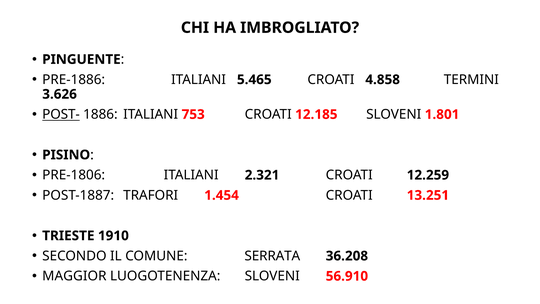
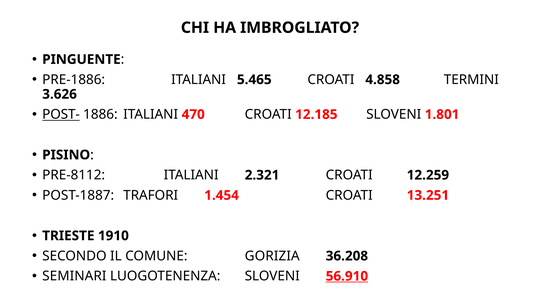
753: 753 -> 470 (193, 114)
PRE-1806: PRE-1806 -> PRE-8112 (74, 175)
SERRATA: SERRATA -> GORIZIA (272, 256)
MAGGIOR: MAGGIOR -> SEMINARI (74, 276)
56.910 underline: none -> present (347, 276)
